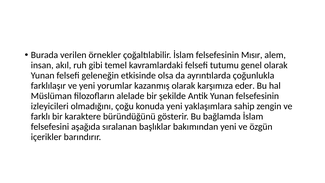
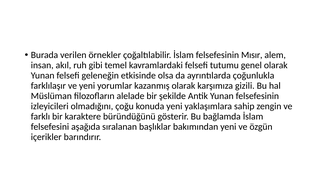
eder: eder -> gizili (245, 86)
